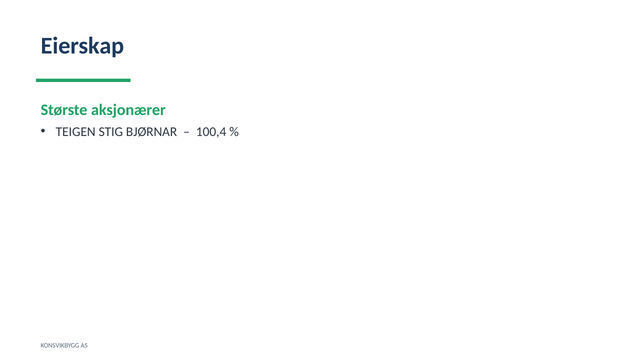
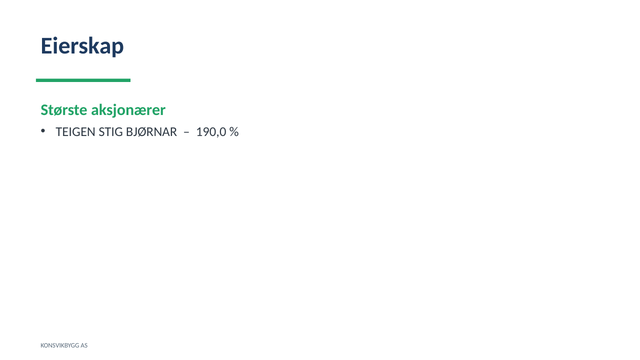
100,4: 100,4 -> 190,0 (211, 132)
